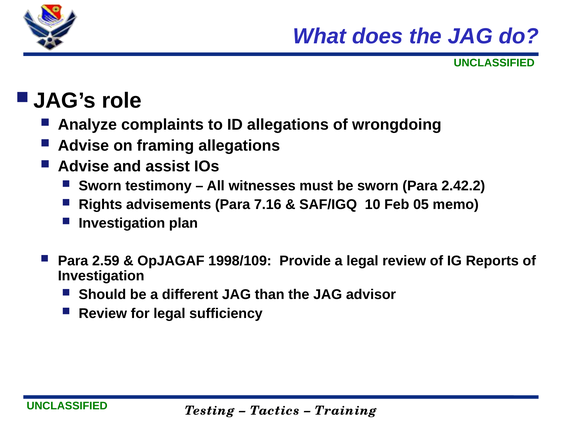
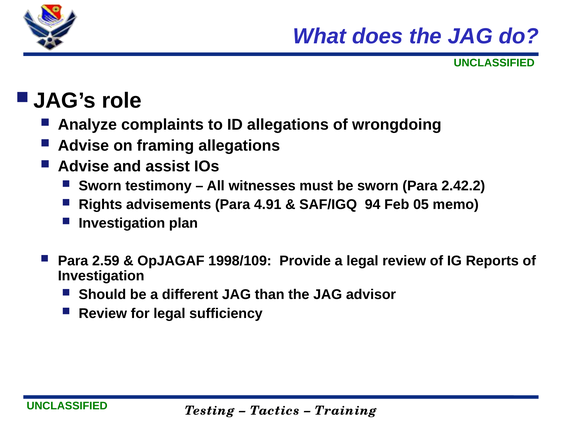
7.16: 7.16 -> 4.91 (268, 204)
10: 10 -> 94 (373, 204)
